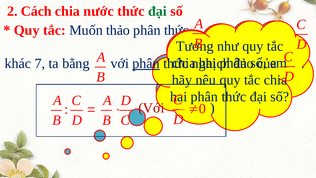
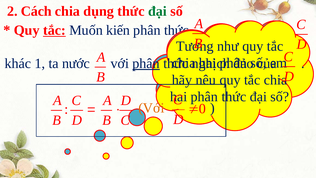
nước: nước -> dụng (99, 11)
tắc underline: none -> present (54, 30)
thảo: thảo -> kiến (118, 30)
7: 7 -> 1 (40, 63)
bằng: bằng -> nước (76, 63)
Với colour: red -> orange (151, 108)
